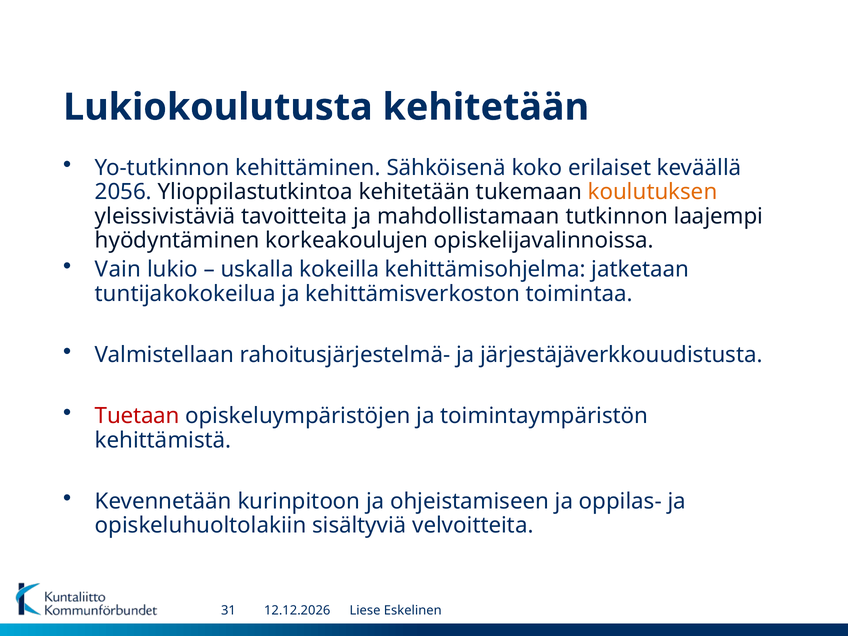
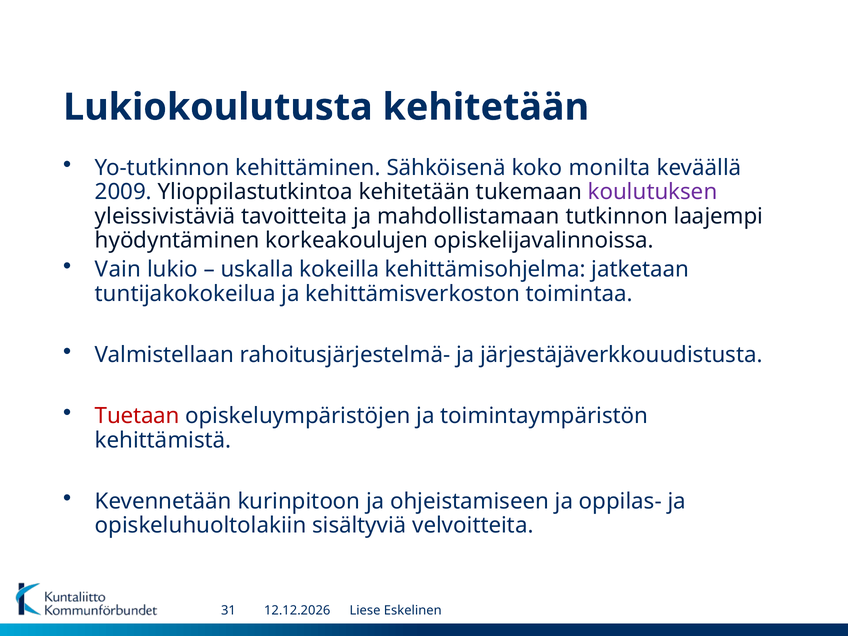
erilaiset: erilaiset -> monilta (609, 168)
2056: 2056 -> 2009 (123, 192)
koulutuksen colour: orange -> purple (653, 192)
